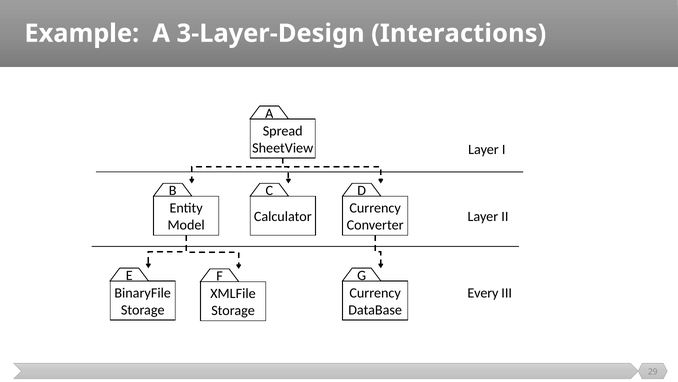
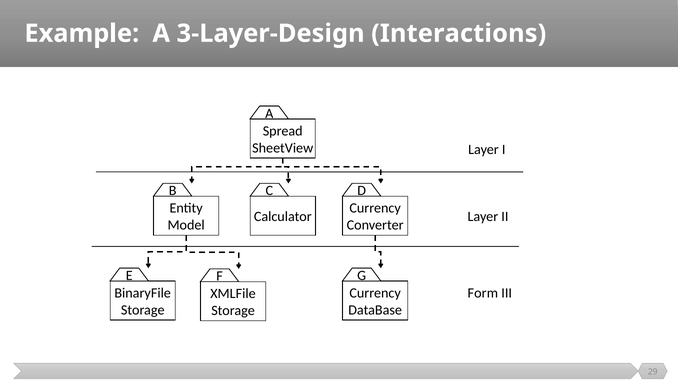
Every: Every -> Form (483, 292)
